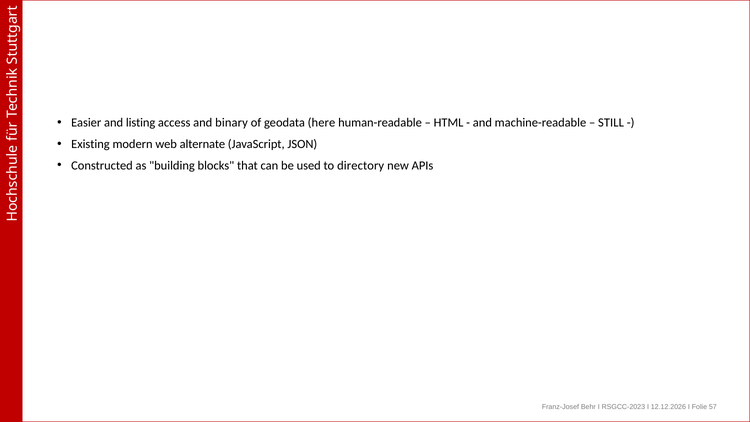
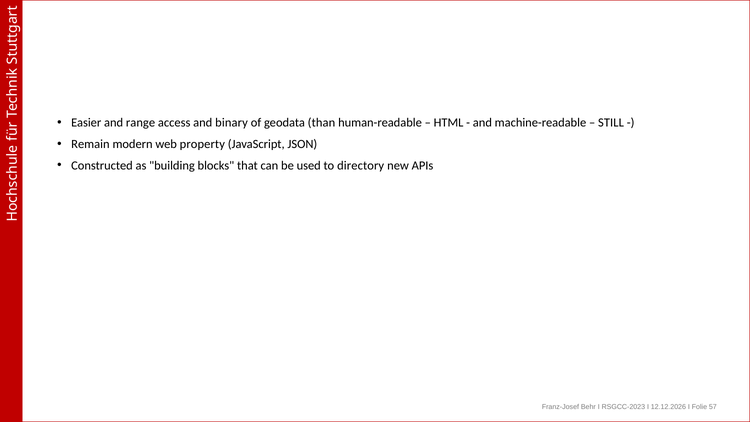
listing: listing -> range (141, 123)
here: here -> than (321, 123)
Existing: Existing -> Remain (90, 144)
alternate: alternate -> property (202, 144)
